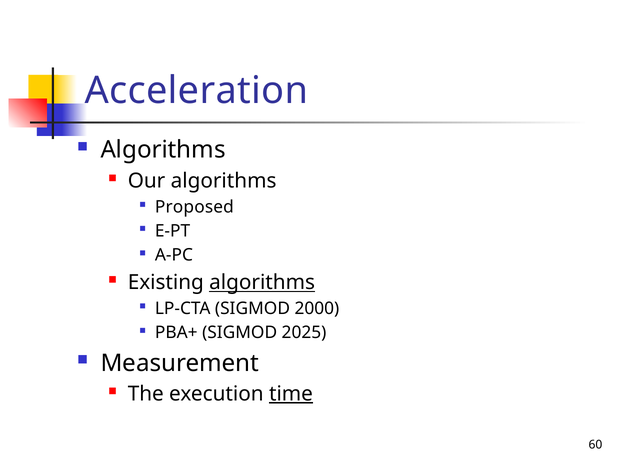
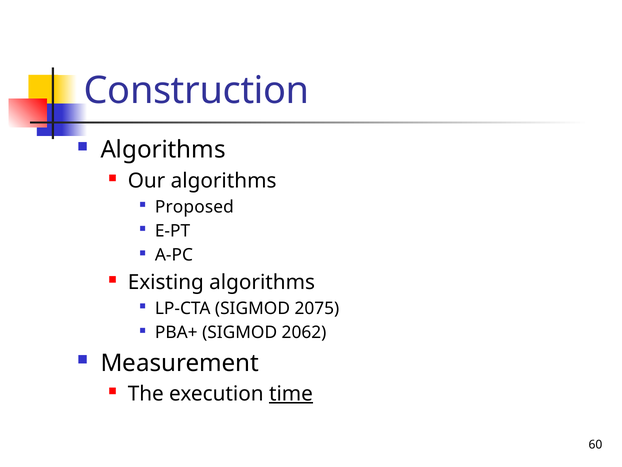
Acceleration: Acceleration -> Construction (197, 91)
algorithms underline: present -> none (262, 282)
2000: 2000 -> 2075 (317, 308)
2025: 2025 -> 2062 (304, 332)
